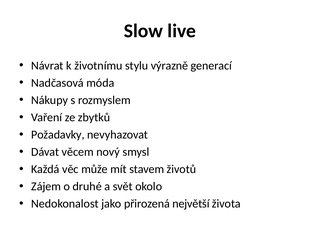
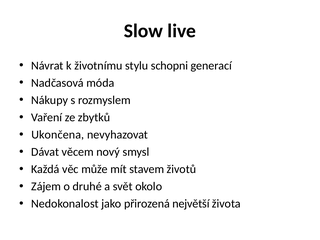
výrazně: výrazně -> schopni (169, 66)
Požadavky: Požadavky -> Ukončena (58, 135)
